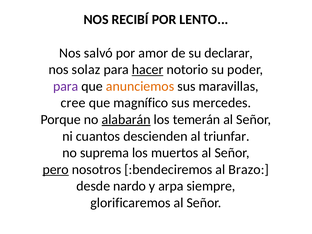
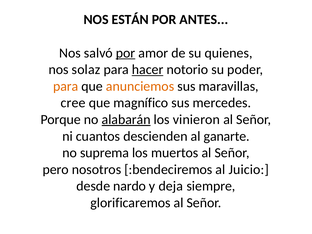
RECIBÍ: RECIBÍ -> ESTÁN (130, 20)
LENTO: LENTO -> ANTES (204, 20)
por underline: none -> present (126, 53)
declarar: declarar -> quienes (229, 53)
para colour: purple -> orange (66, 86)
temerán: temerán -> vinieron (196, 120)
triunfar: triunfar -> ganarte (227, 136)
pero underline: present -> none (56, 169)
Brazo: Brazo -> Juicio (249, 169)
arpa: arpa -> deja (171, 186)
